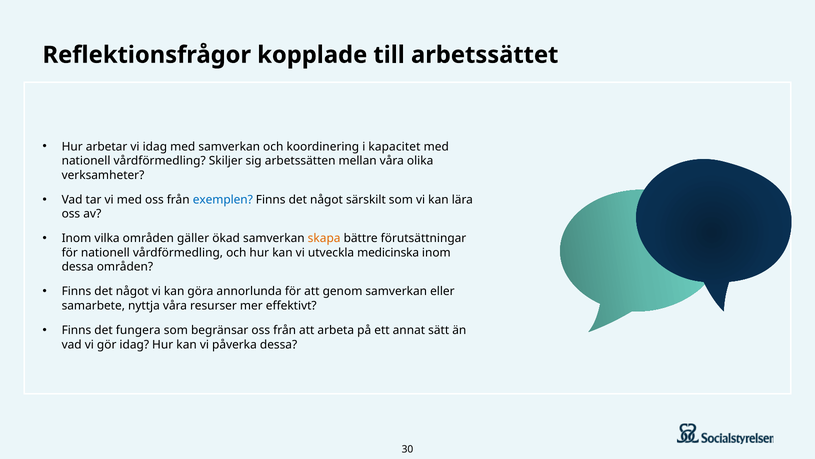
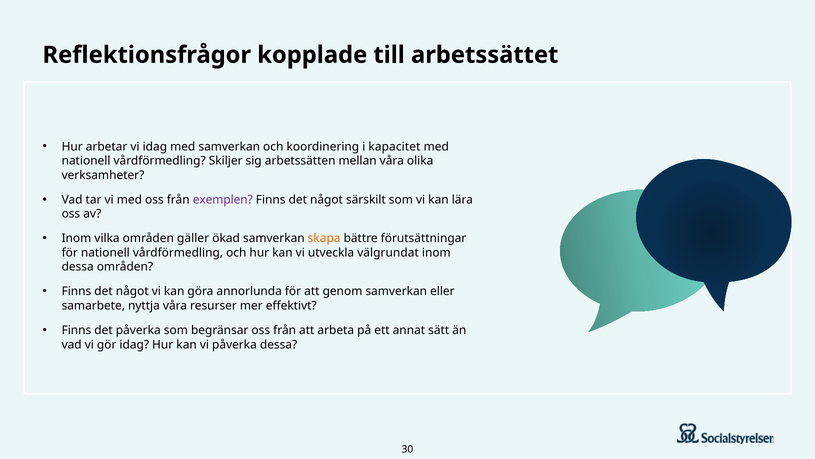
exemplen colour: blue -> purple (223, 199)
medicinska: medicinska -> välgrundat (388, 252)
det fungera: fungera -> påverka (138, 330)
